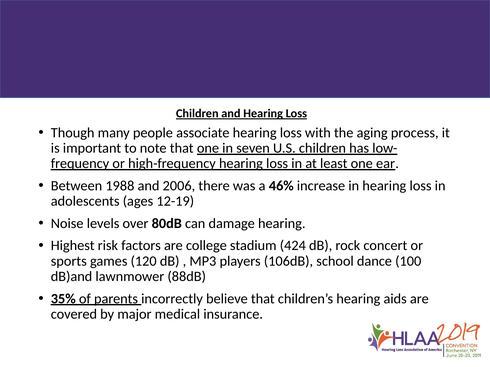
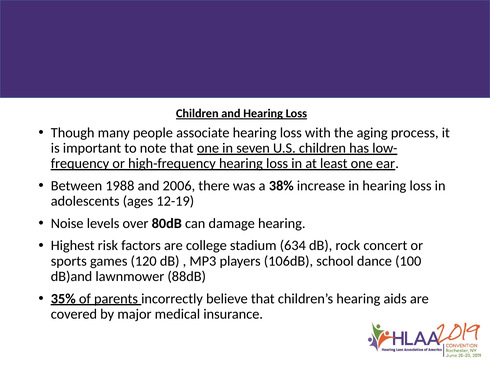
46%: 46% -> 38% (281, 186)
424: 424 -> 634 (293, 246)
